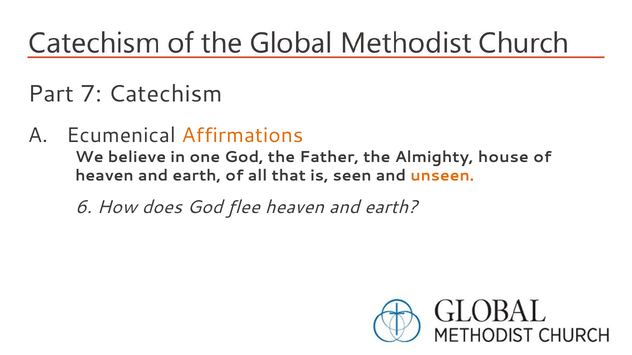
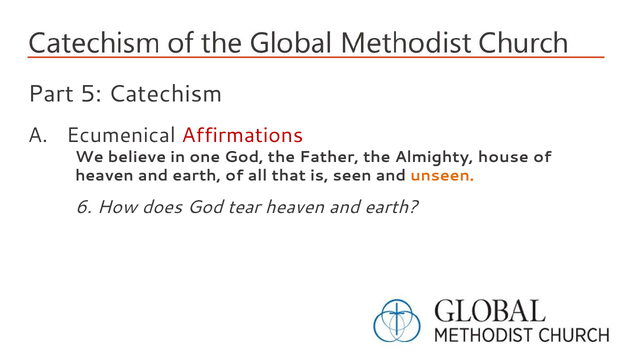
7: 7 -> 5 (91, 94)
Affirmations colour: orange -> red (242, 135)
flee: flee -> tear (244, 207)
